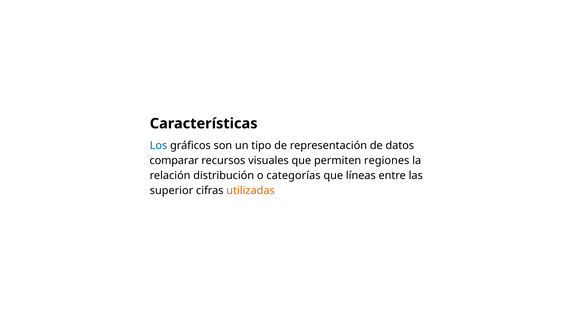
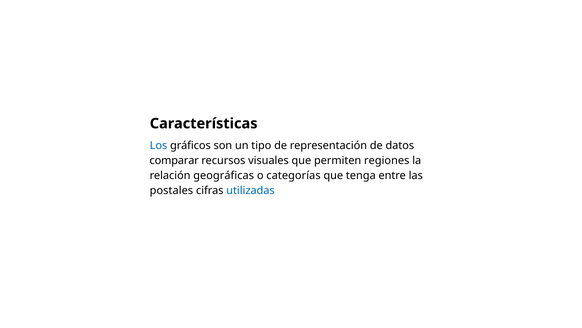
distribución: distribución -> geográficas (224, 175)
líneas: líneas -> tenga (361, 175)
superior: superior -> postales (171, 190)
utilizadas colour: orange -> blue (251, 190)
